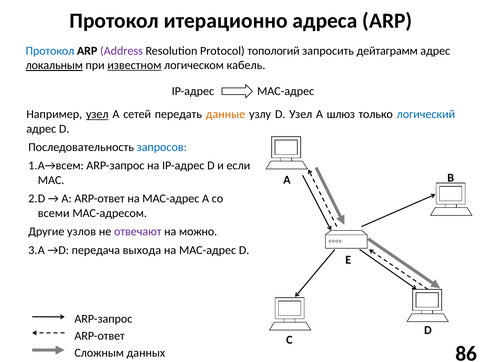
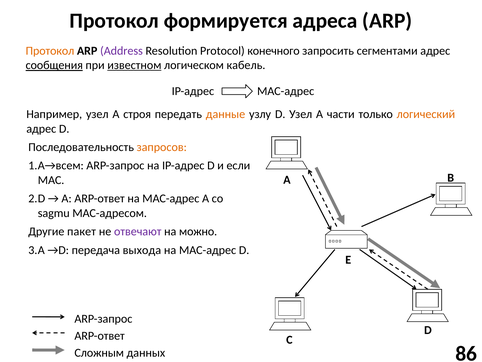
итерационно: итерационно -> формируется (226, 21)
Протокол colour: blue -> orange (50, 51)
топологий: топологий -> конечного (274, 51)
дейтаграмм: дейтаграмм -> сегментами (387, 51)
локальным: локальным -> сообщения (54, 65)
узел underline: present -> none (97, 114)
сетей: сетей -> строя (137, 114)
шлюз: шлюз -> части (341, 114)
логический colour: blue -> orange (426, 114)
запросов colour: blue -> orange (162, 147)
всеми: всеми -> sagmu (54, 213)
узлов: узлов -> пакет (82, 231)
